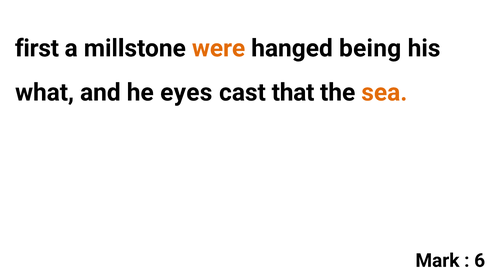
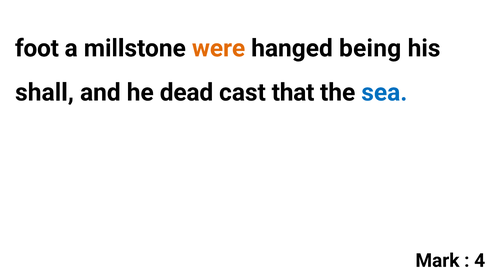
first: first -> foot (37, 48)
what: what -> shall (44, 92)
eyes: eyes -> dead (186, 92)
sea colour: orange -> blue (384, 92)
6: 6 -> 4 (480, 260)
